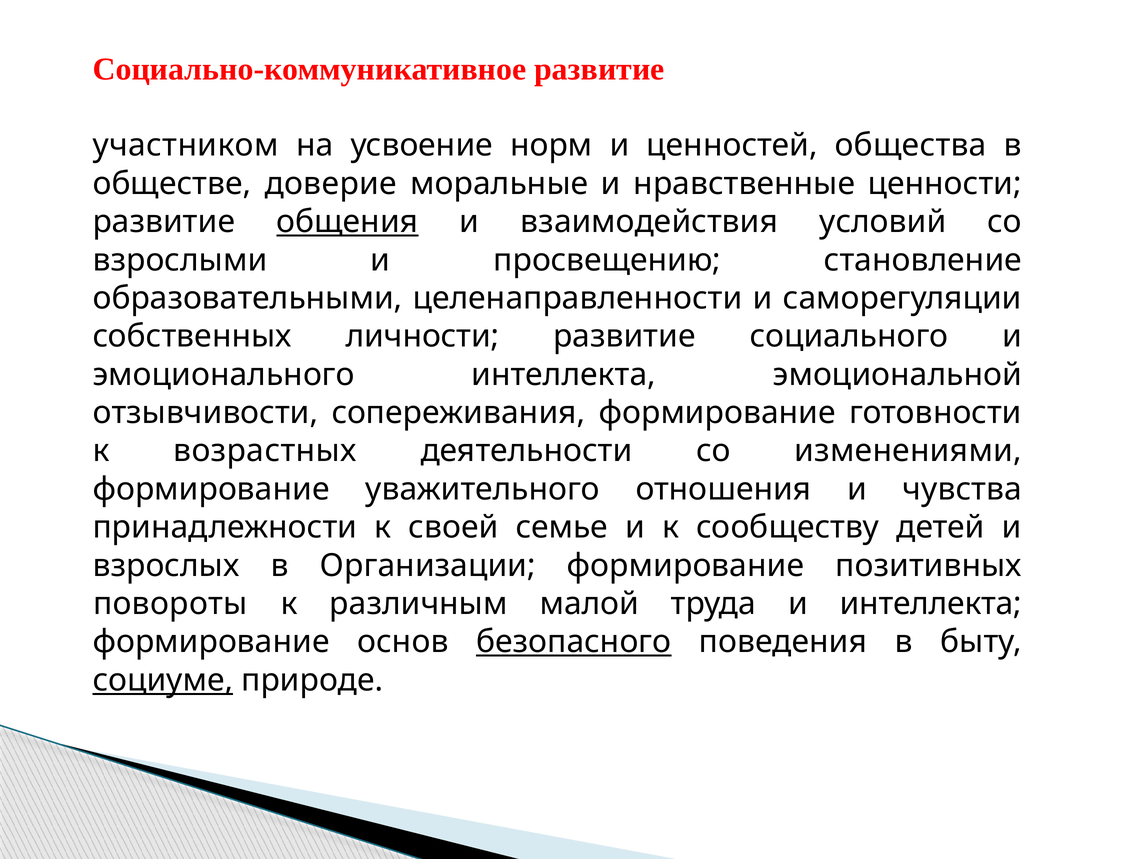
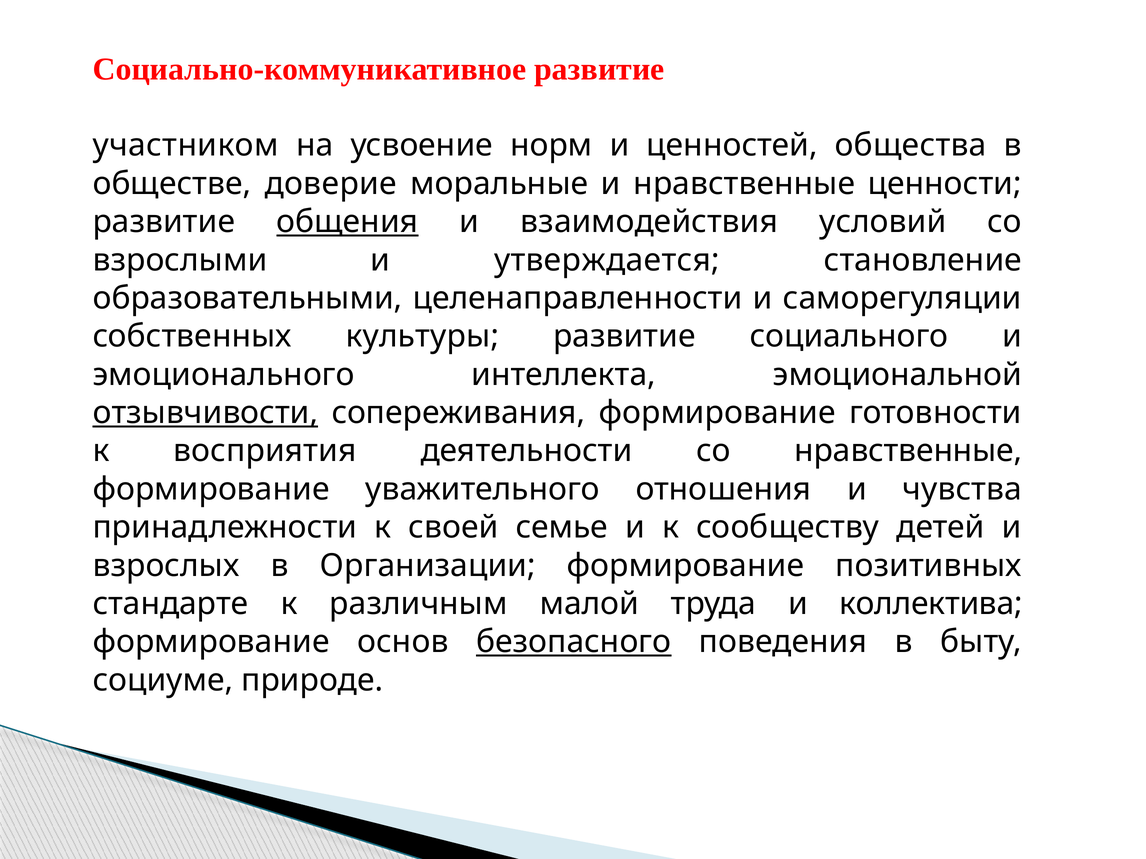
просвещению: просвещению -> утверждается (607, 260)
личности: личности -> культуры (422, 337)
отзывчивости underline: none -> present (205, 413)
возрастных: возрастных -> восприятия (265, 451)
со изменениями: изменениями -> нравственные (908, 451)
повороты: повороты -> стандарте (171, 604)
и интеллекта: интеллекта -> коллектива (931, 604)
социуме underline: present -> none (163, 681)
